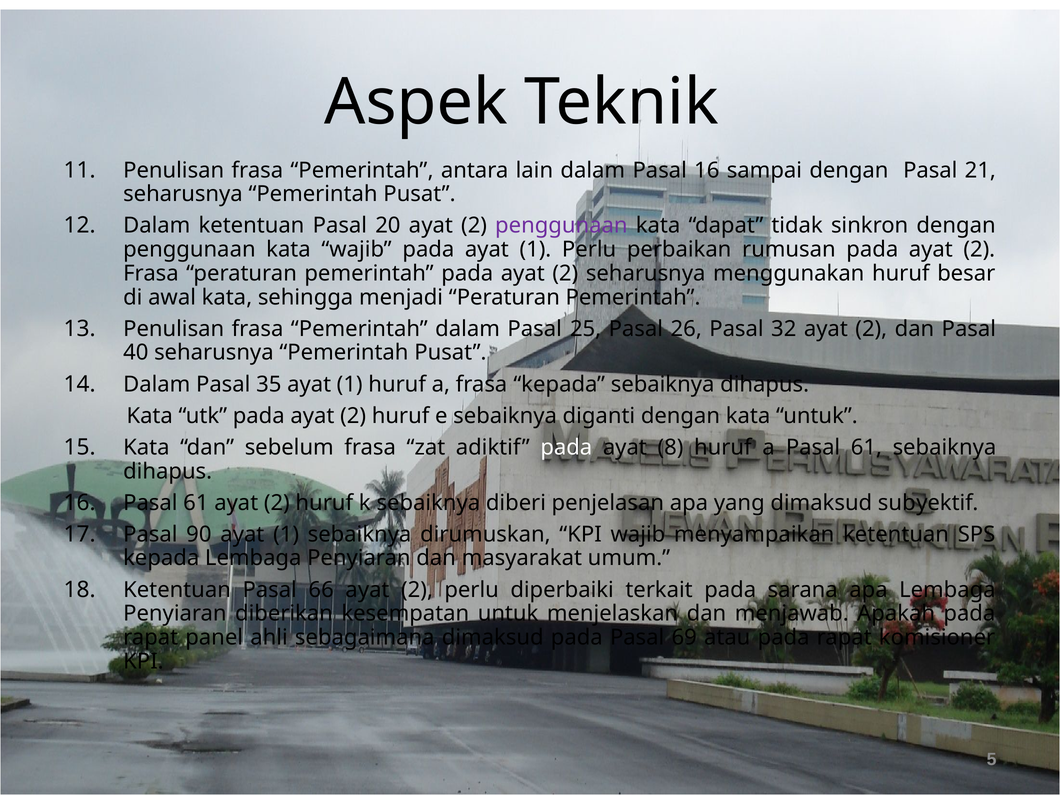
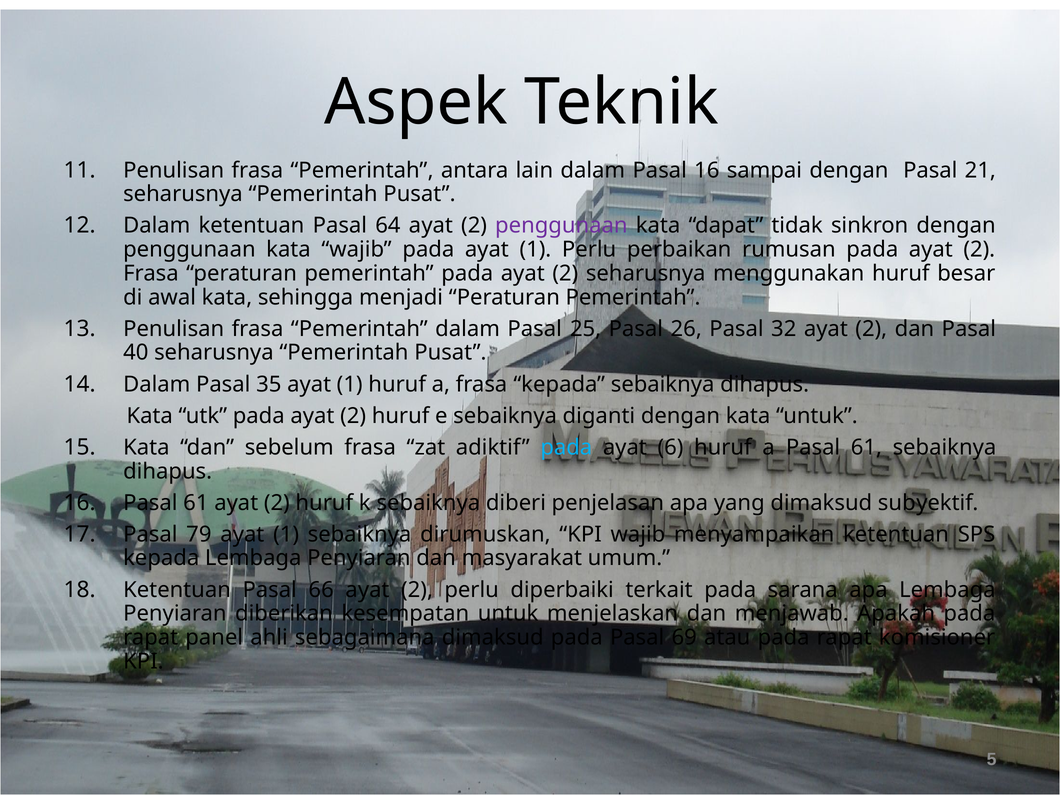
20: 20 -> 64 (388, 226)
pada colour: white -> light blue (566, 447)
8: 8 -> 6 (671, 447)
90: 90 -> 79 (199, 534)
